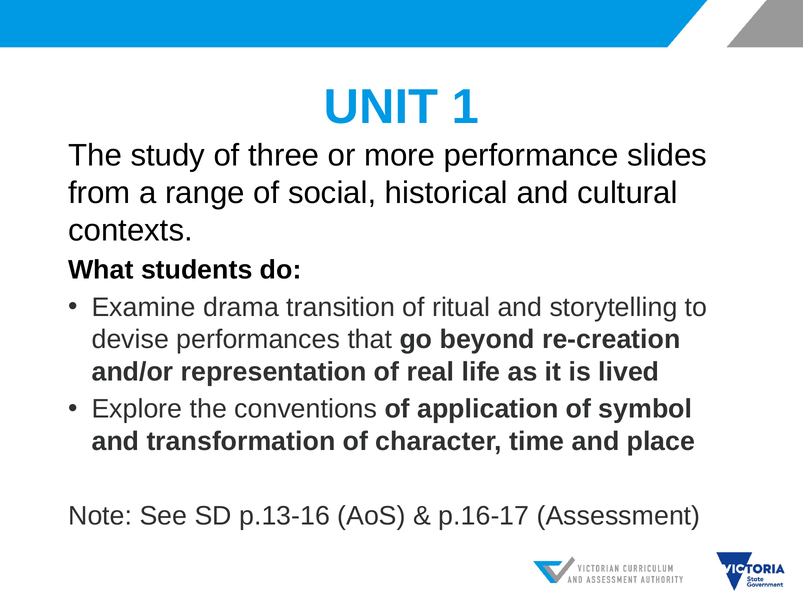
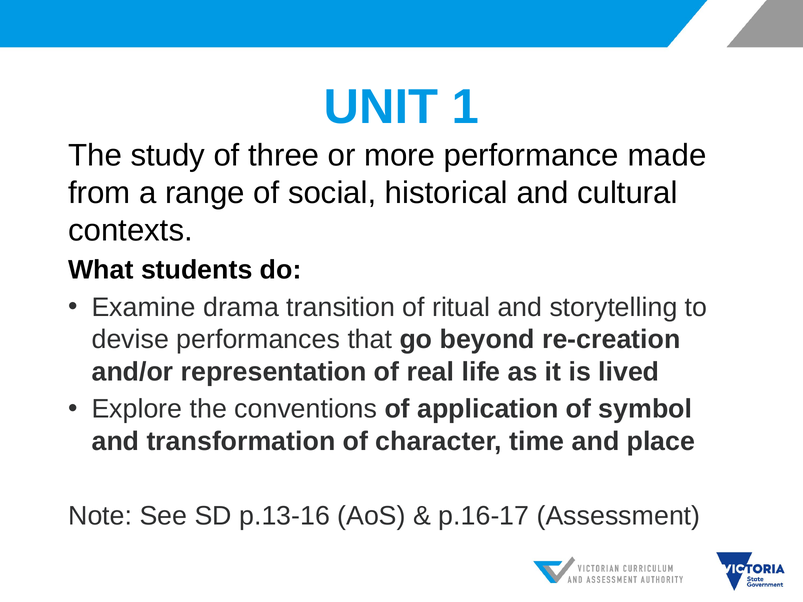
slides: slides -> made (667, 155)
